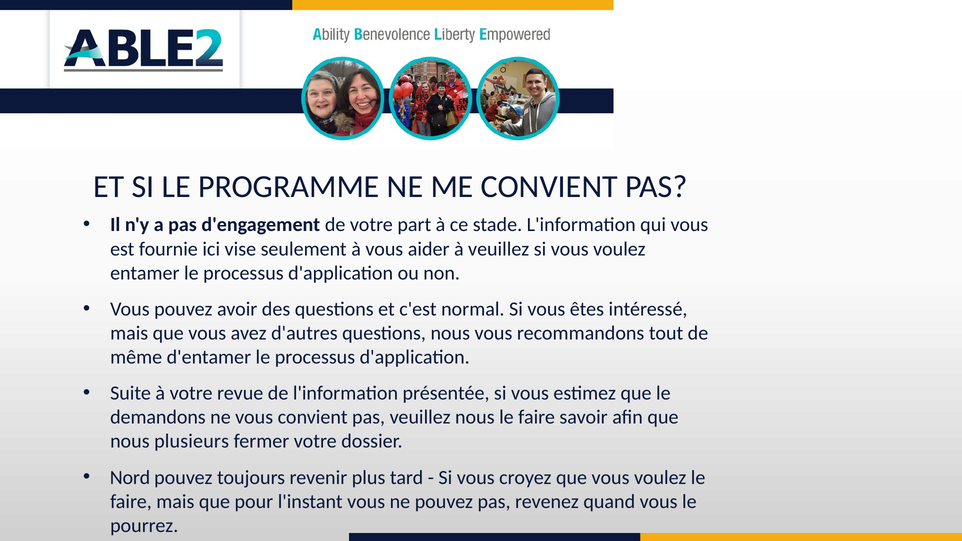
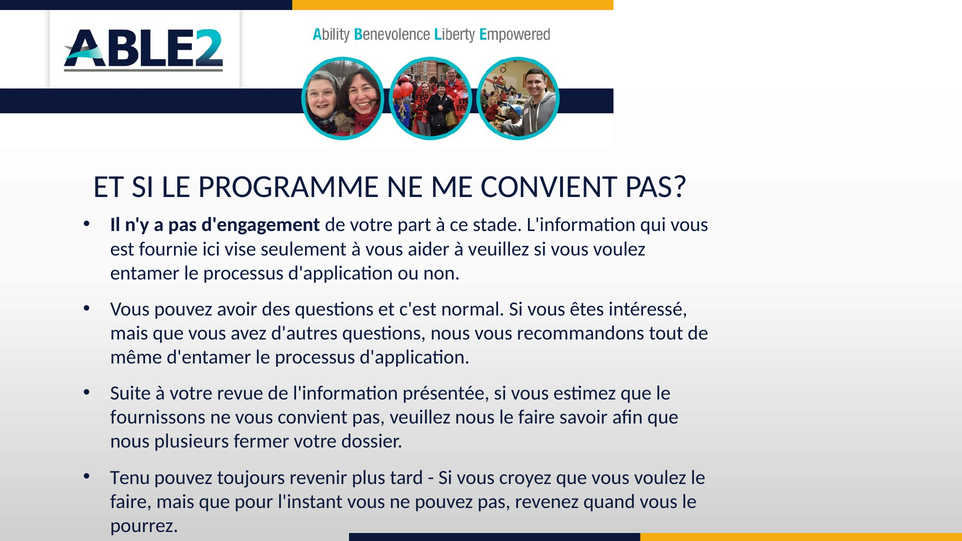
demandons: demandons -> fournissons (158, 417)
Nord: Nord -> Tenu (130, 477)
